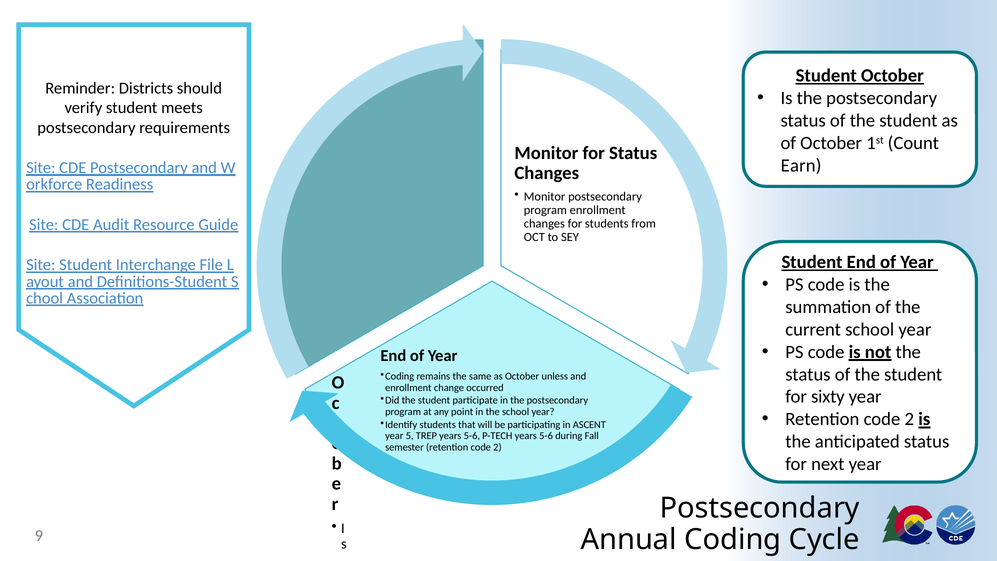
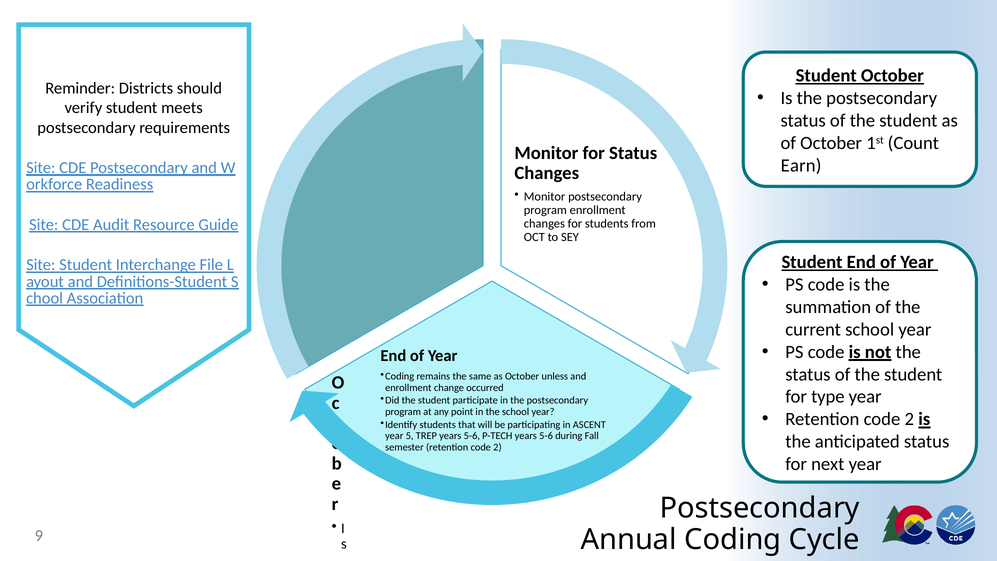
sixty: sixty -> type (828, 397)
